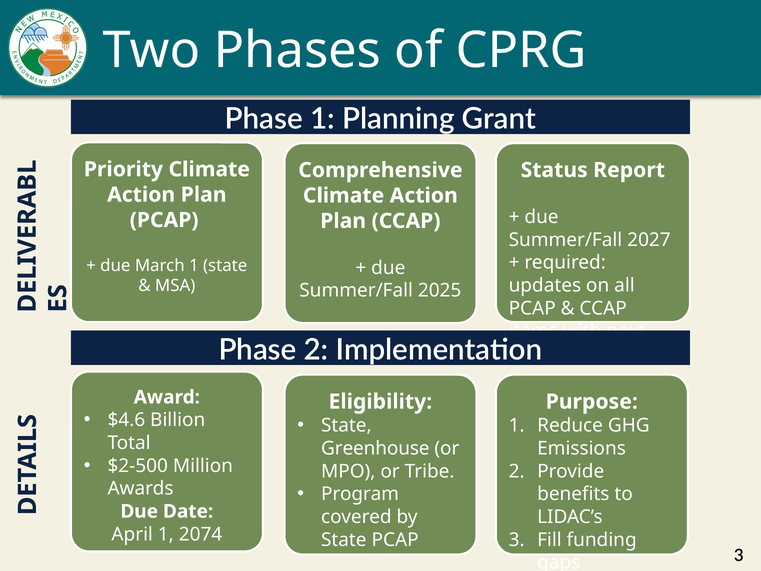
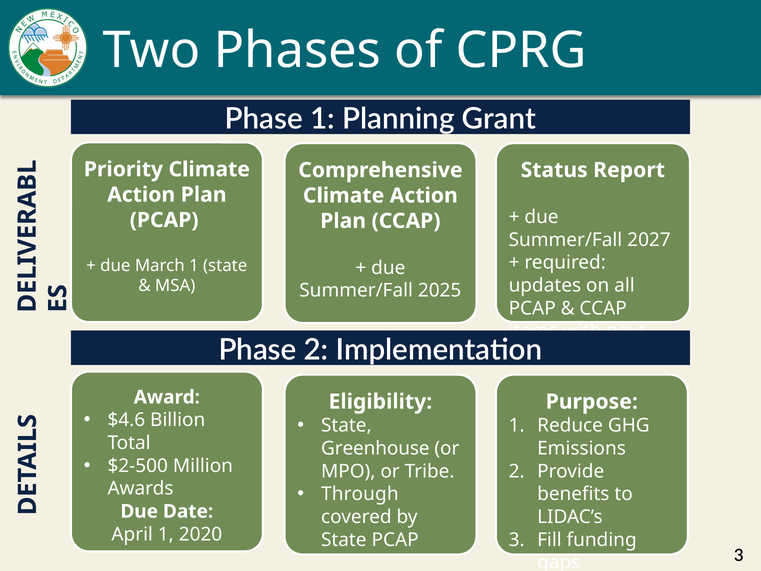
Program: Program -> Through (360, 494)
2074: 2074 -> 2020 (201, 534)
